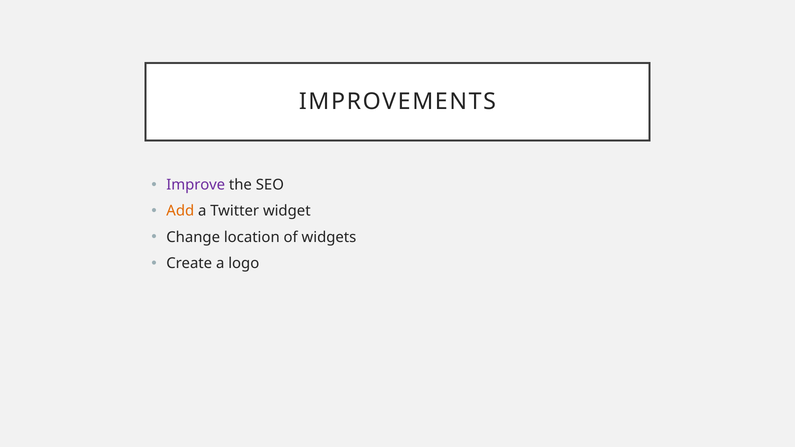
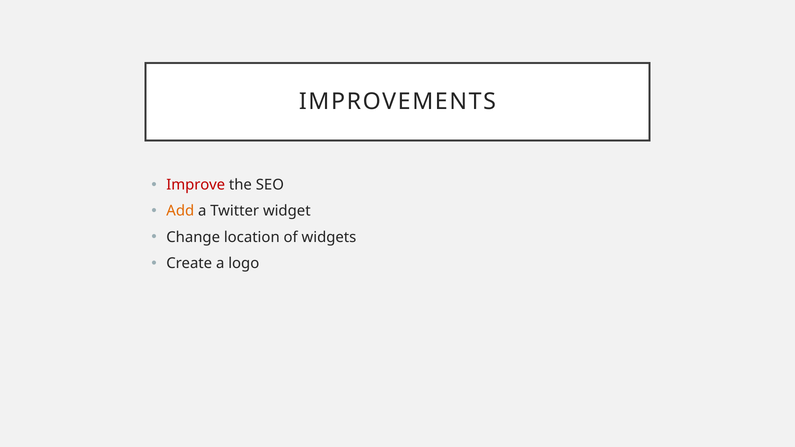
Improve colour: purple -> red (196, 185)
